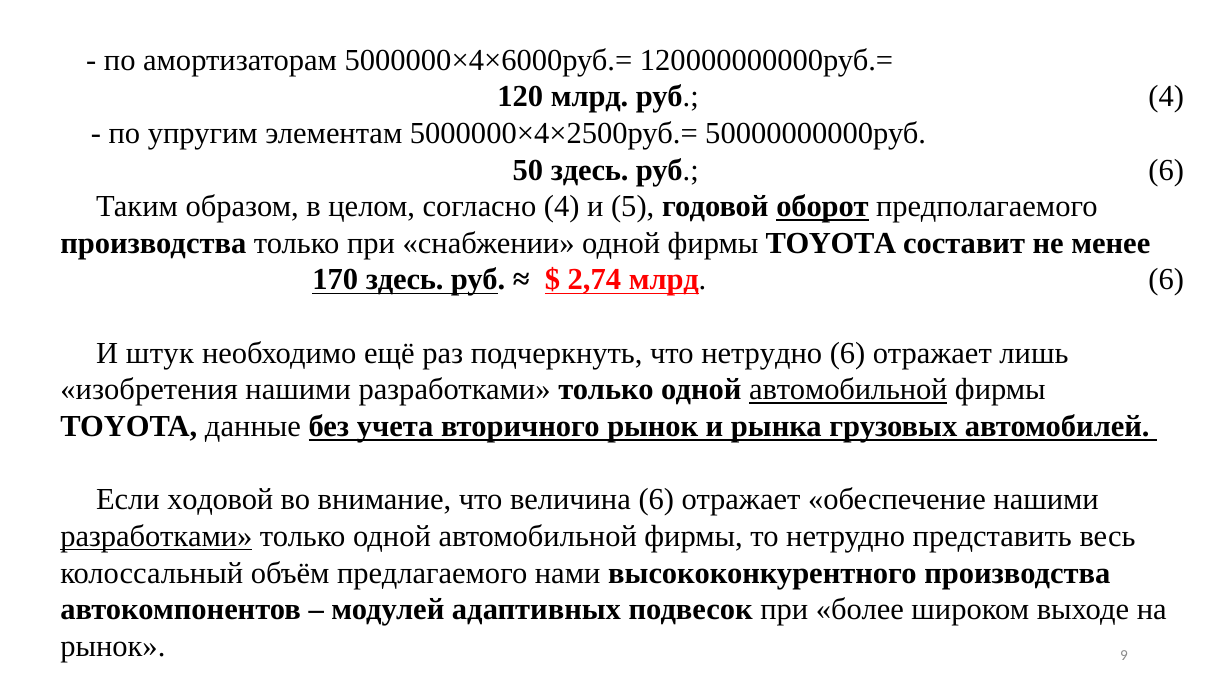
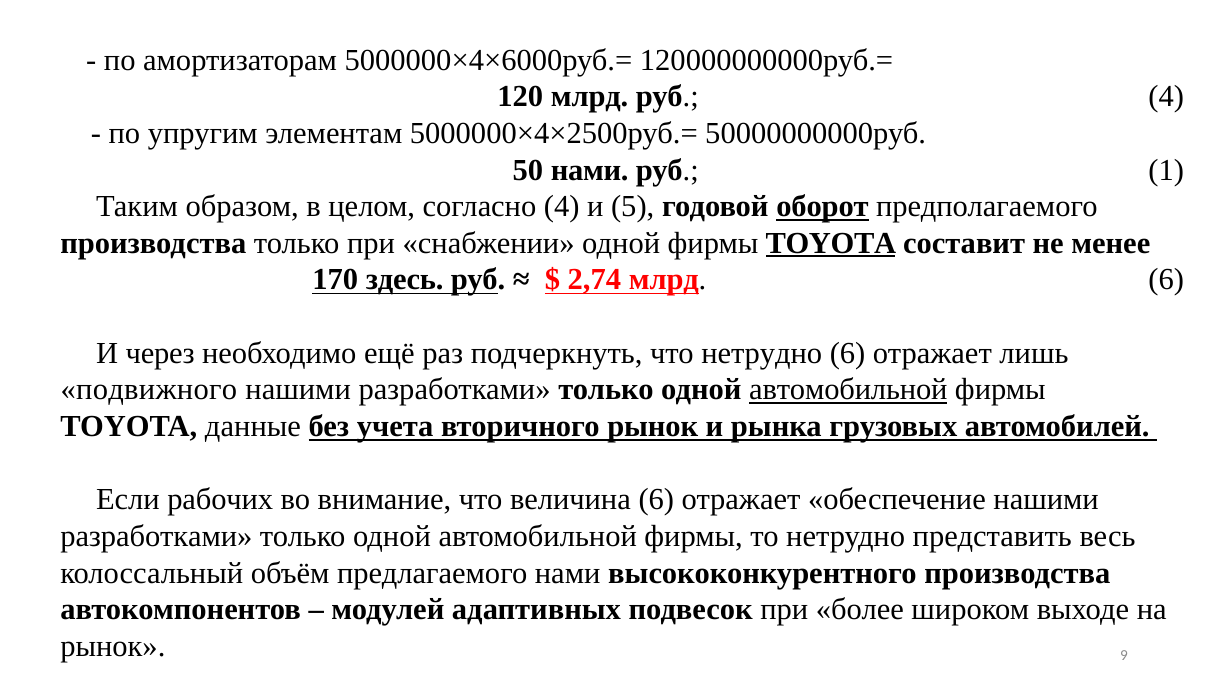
50 здесь: здесь -> нами (590, 170)
руб 6: 6 -> 1 (1166, 170)
TOYOTA underline: none -> present (831, 243)
штук: штук -> через (160, 353)
изобретения: изобретения -> подвижного (149, 390)
ходовой: ходовой -> рабочих (220, 500)
разработками underline: present -> none (156, 536)
